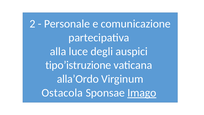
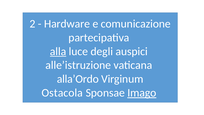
Personale: Personale -> Hardware (67, 24)
alla underline: none -> present (58, 51)
tipo’istruzione: tipo’istruzione -> alle’istruzione (78, 65)
